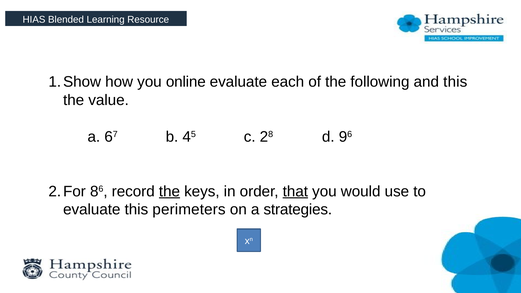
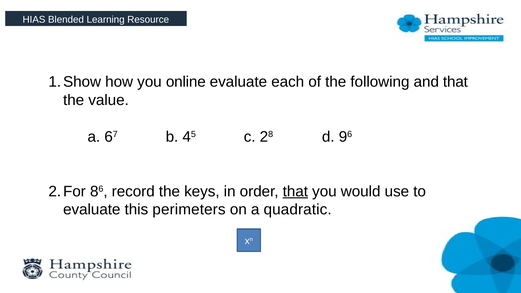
and this: this -> that (455, 82)
the underline: present -> none (169, 191)
strategies: strategies -> quadratic (298, 210)
